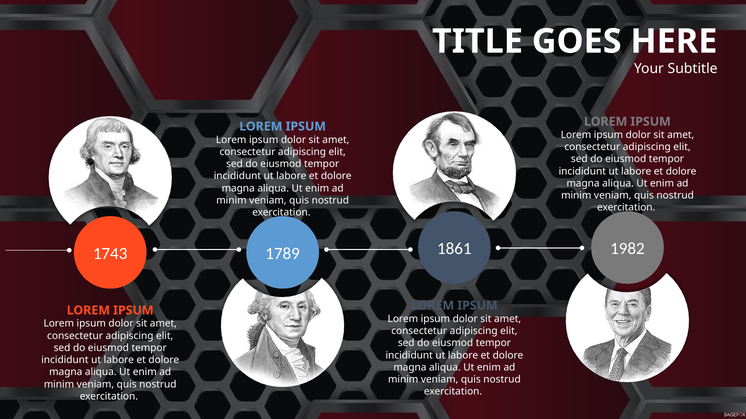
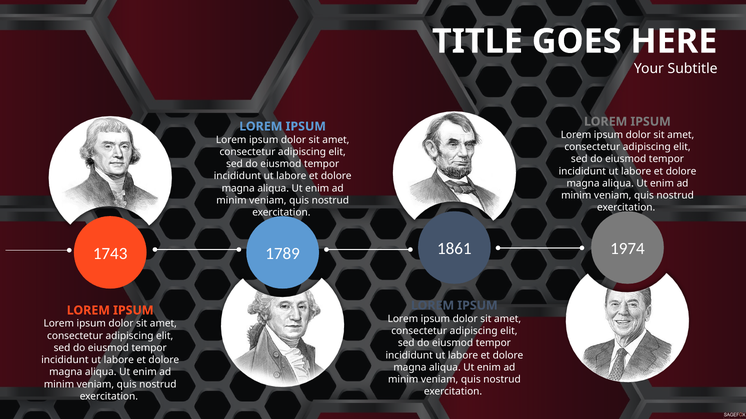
1982: 1982 -> 1974 (627, 249)
